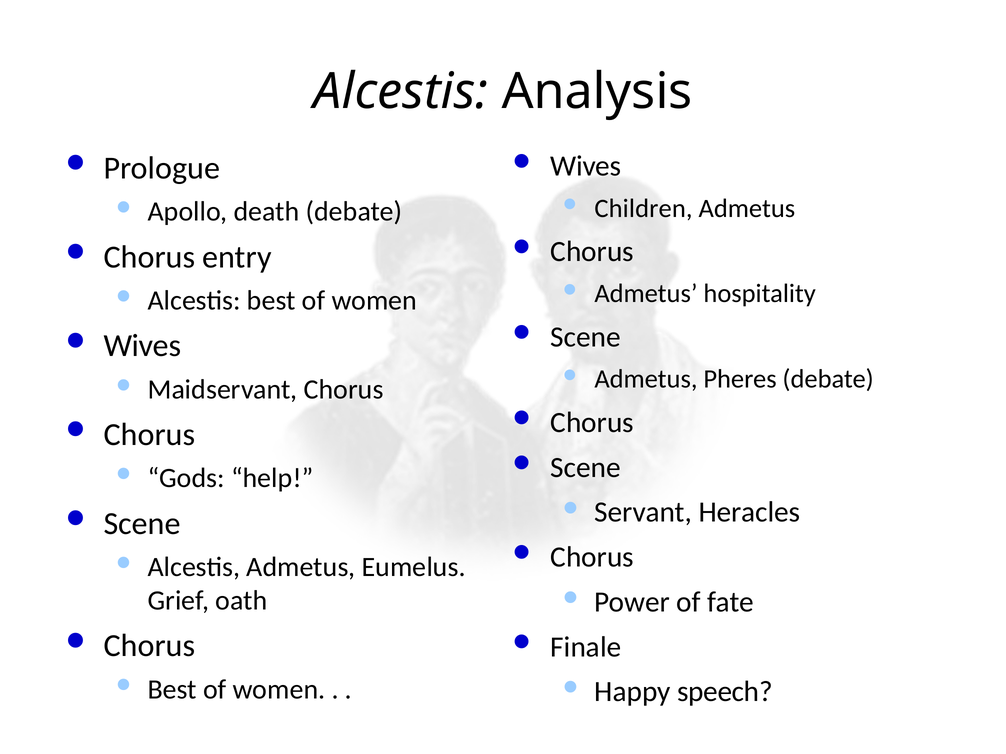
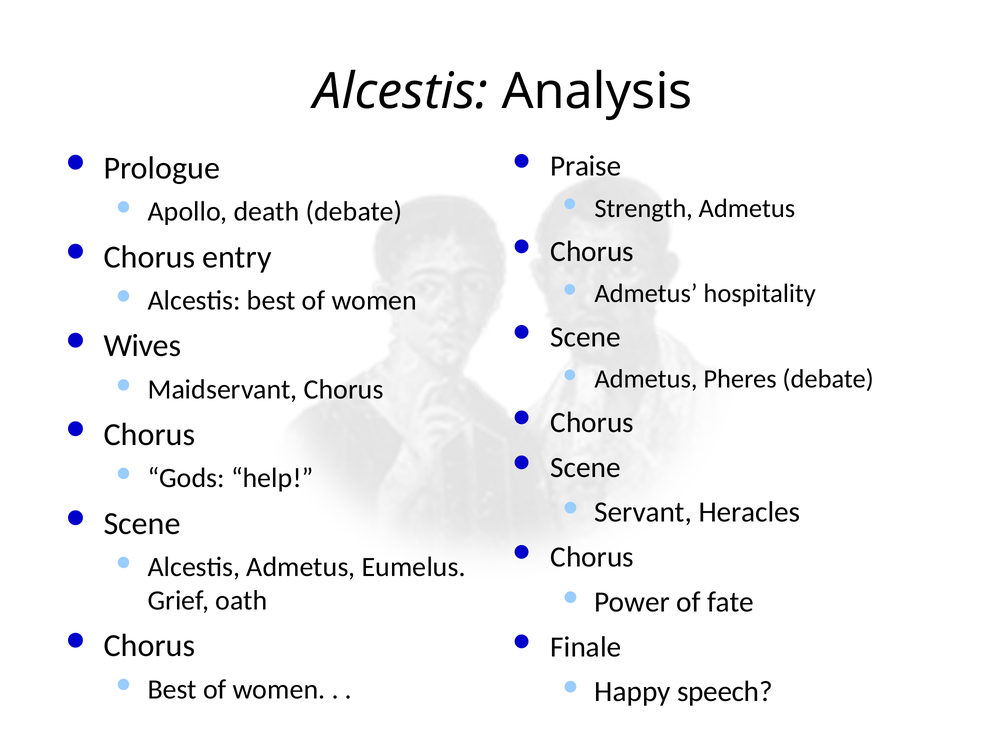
Wives: Wives -> Praise (586, 166)
Children: Children -> Strength (644, 208)
